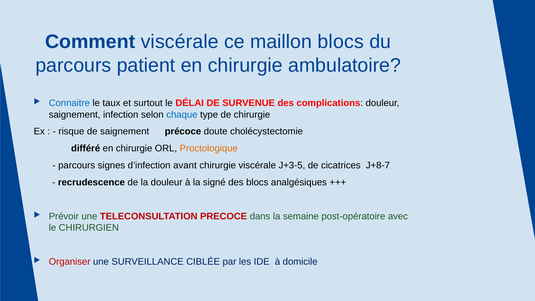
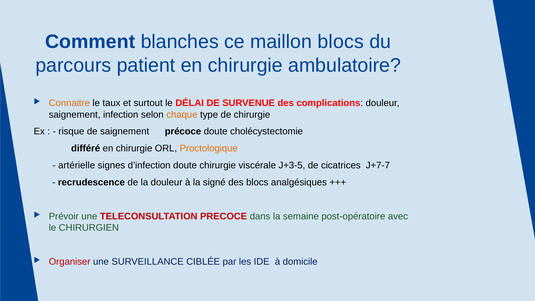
Comment viscérale: viscérale -> blanches (180, 42)
Connaitre colour: blue -> orange (69, 103)
chaque colour: blue -> orange (182, 115)
parcours: parcours -> artérielle (77, 165)
d’infection avant: avant -> doute (185, 165)
J+8-7: J+8-7 -> J+7-7 (378, 165)
